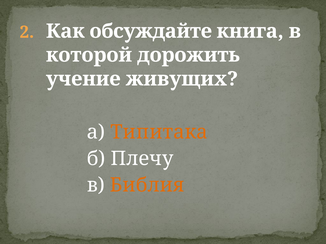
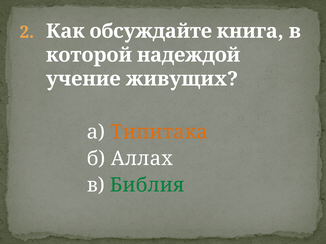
дорожить: дорожить -> надеждой (189, 55)
Плечу: Плечу -> Аллах (142, 159)
Библия colour: orange -> green (147, 186)
